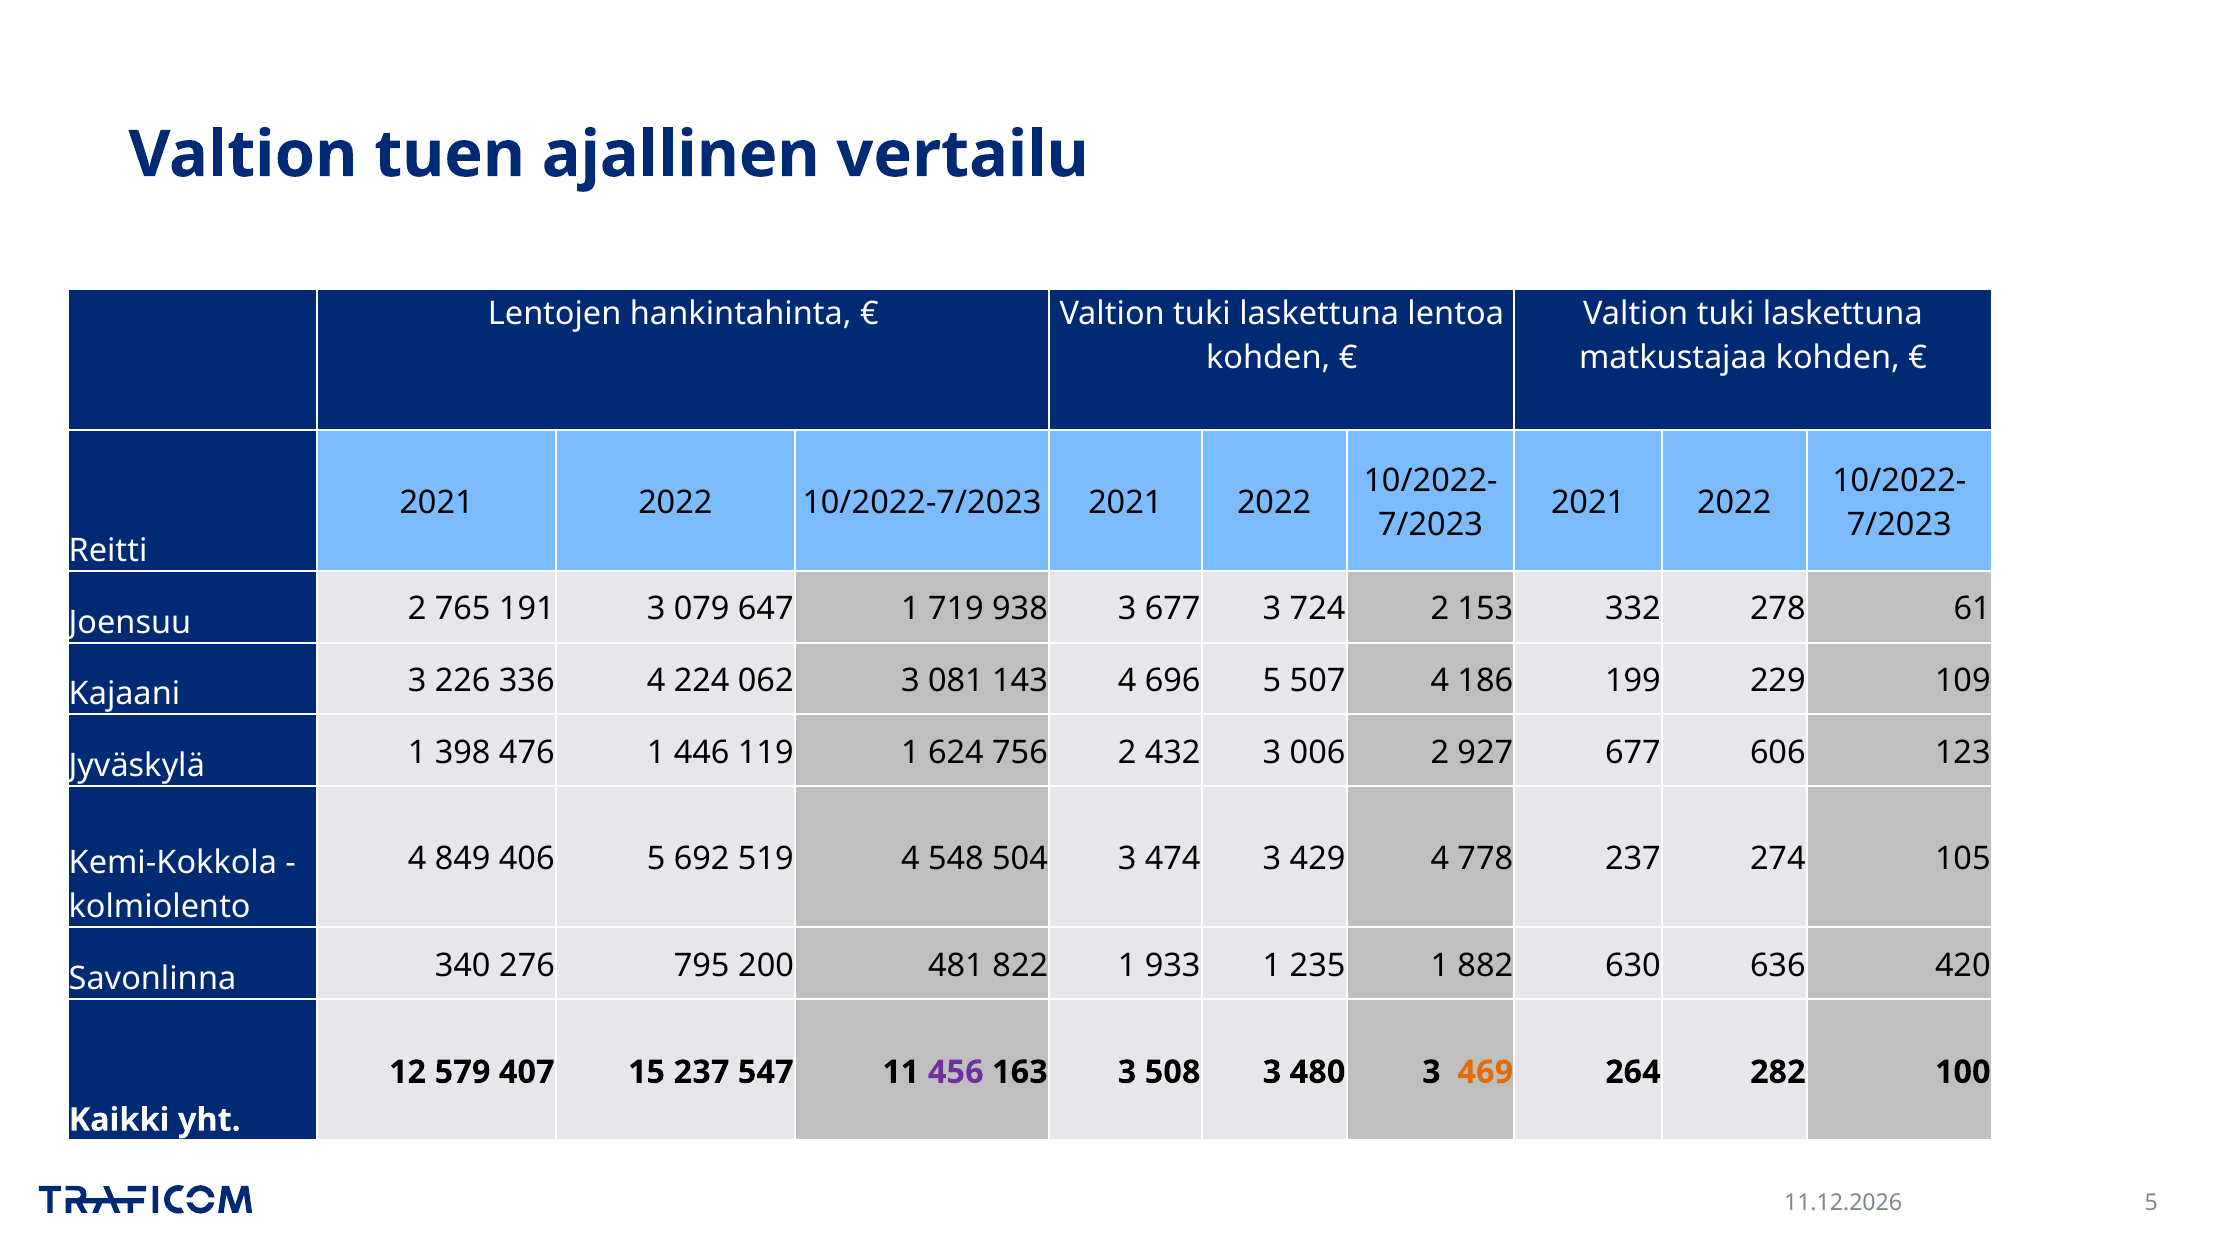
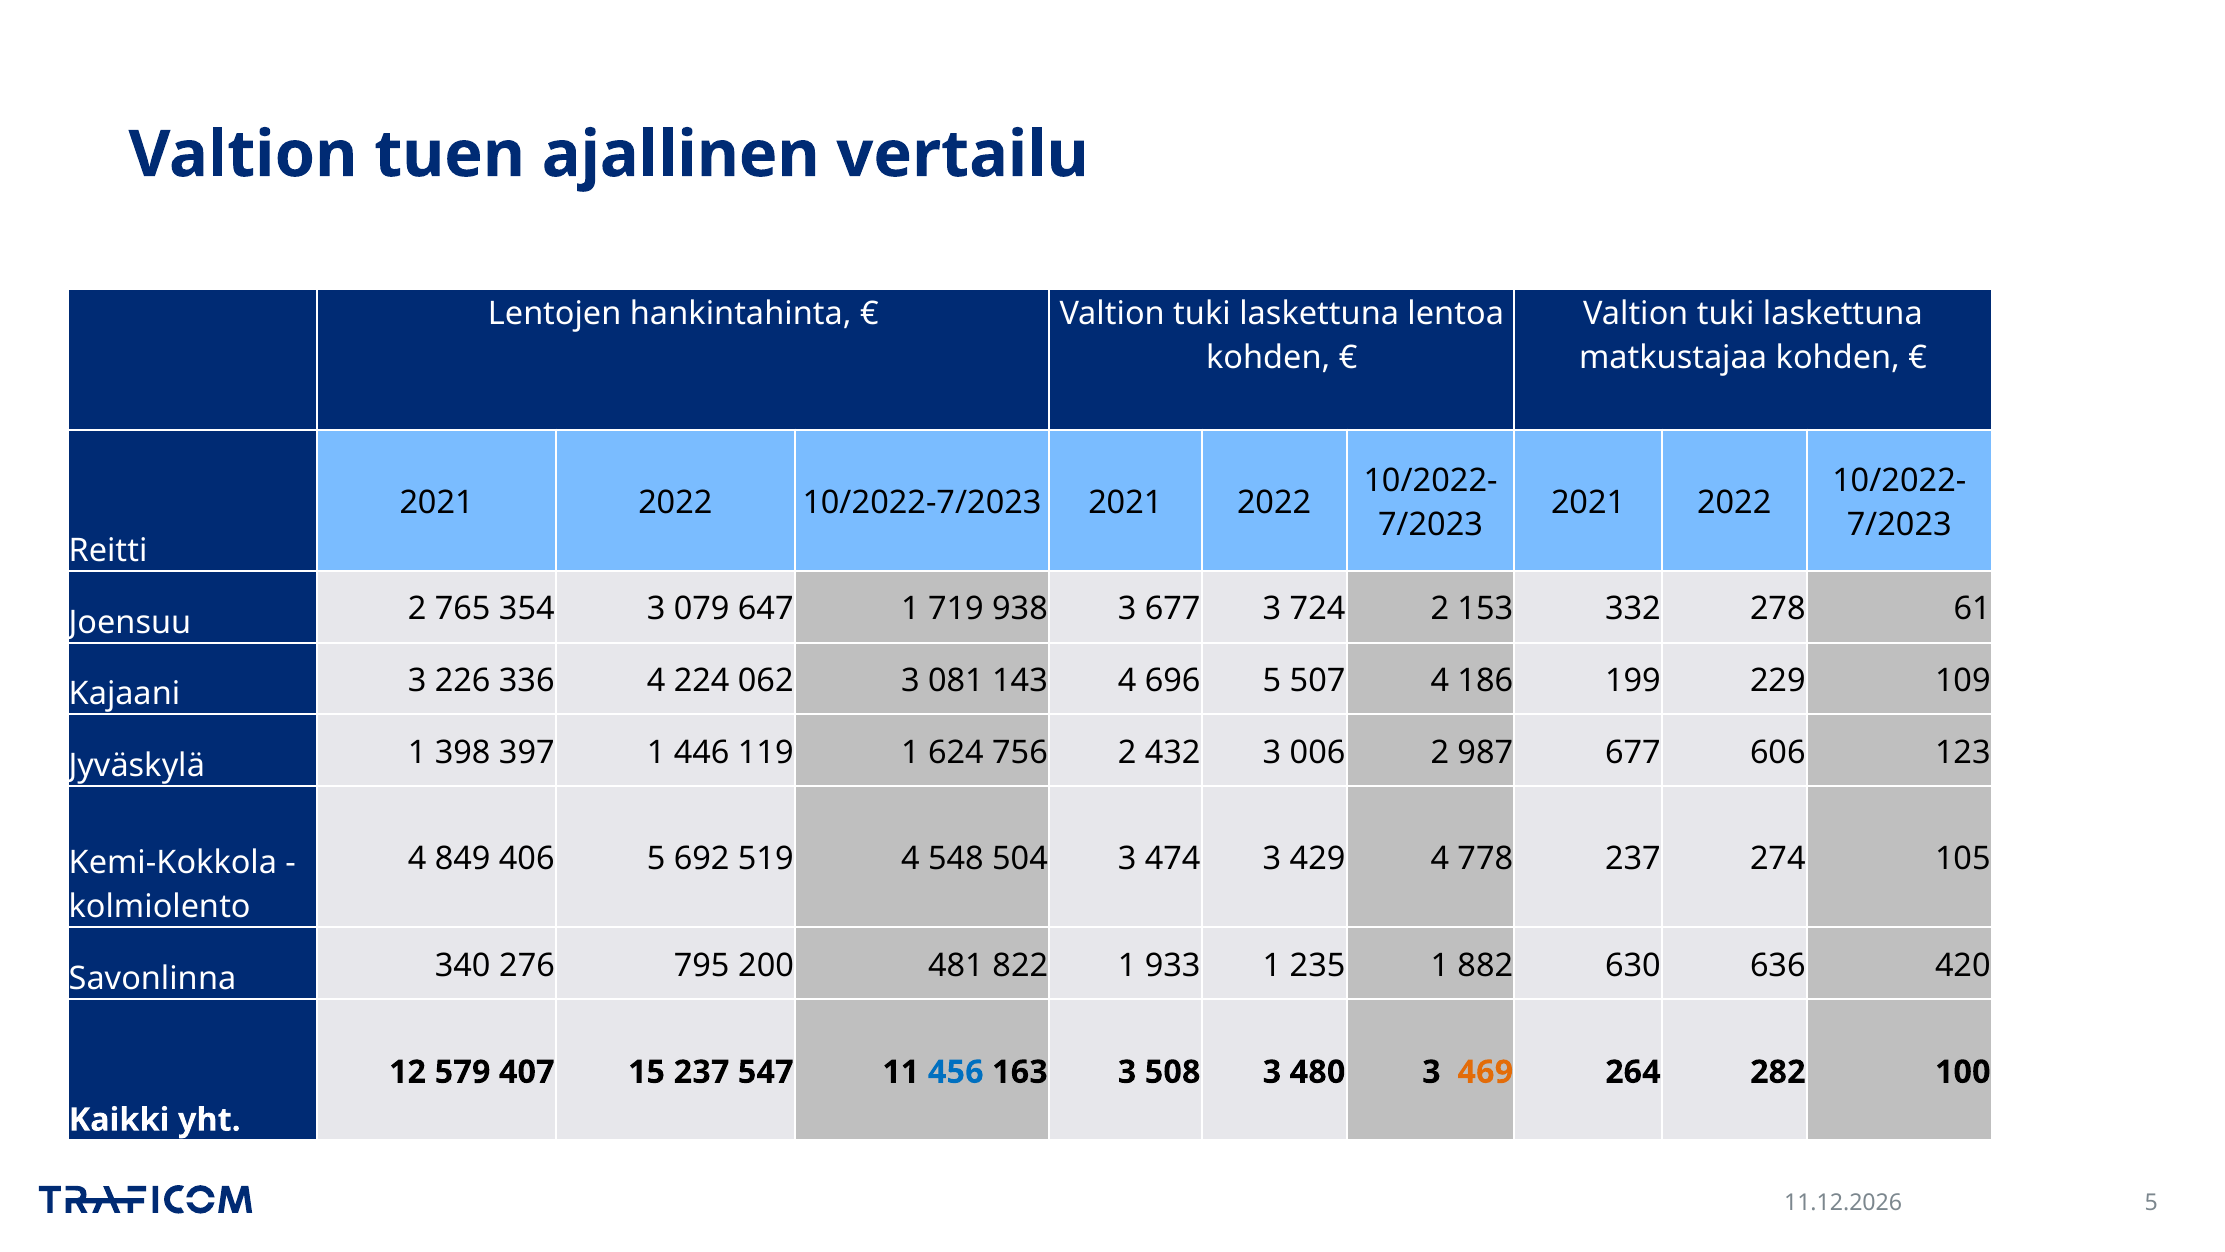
191: 191 -> 354 (527, 609)
476: 476 -> 397 (527, 753)
927: 927 -> 987 (1485, 753)
456 colour: purple -> blue (956, 1072)
